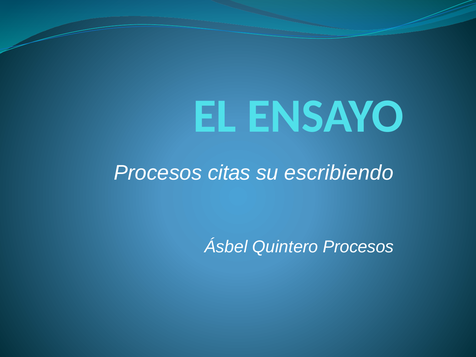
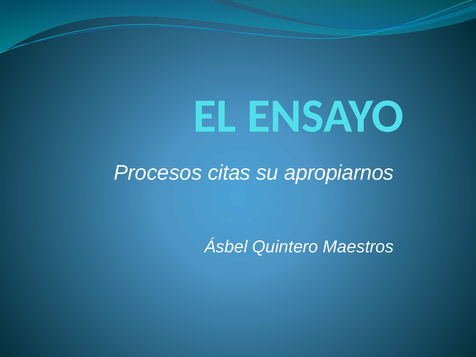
escribiendo: escribiendo -> apropiarnos (339, 173)
Quintero Procesos: Procesos -> Maestros (358, 247)
